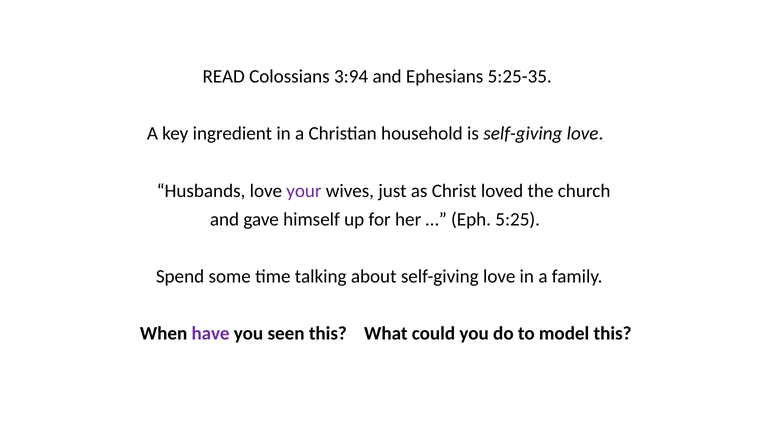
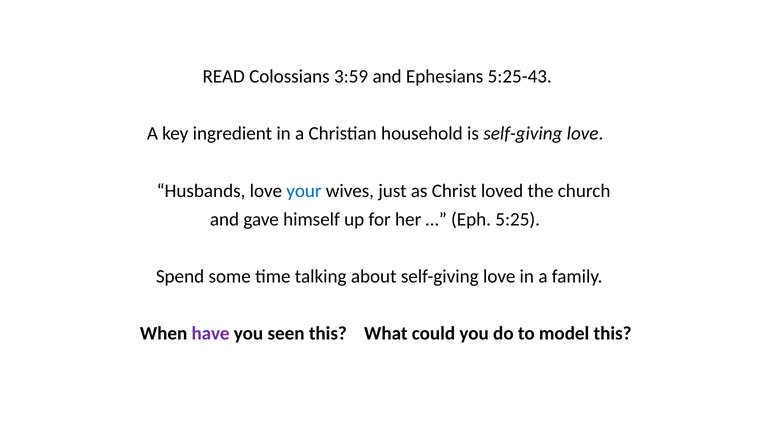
3:94: 3:94 -> 3:59 (351, 77)
5:25-35: 5:25-35 -> 5:25-43 (520, 77)
your colour: purple -> blue (304, 191)
